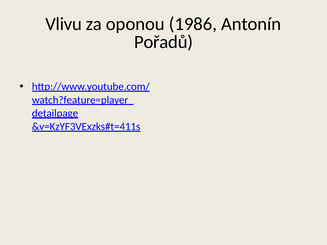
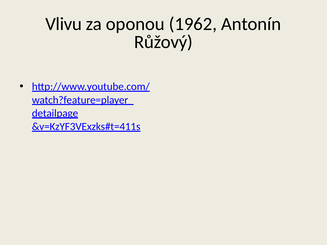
1986: 1986 -> 1962 (193, 24)
Pořadů: Pořadů -> Růžový (164, 42)
